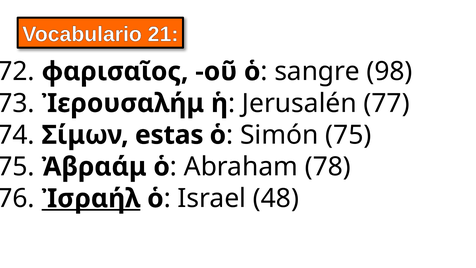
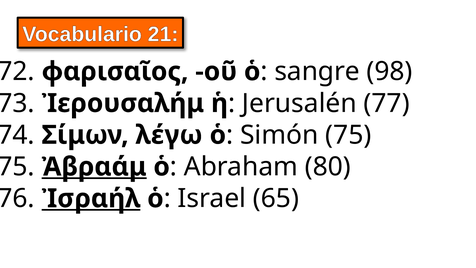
estas: estas -> λέγω (169, 135)
Ἀβραάμ underline: none -> present (94, 167)
78: 78 -> 80 (328, 167)
48: 48 -> 65 (276, 198)
